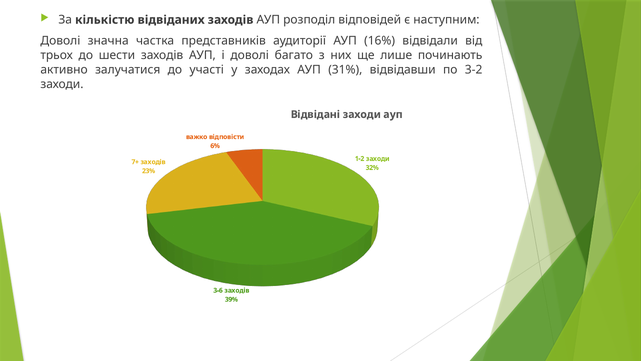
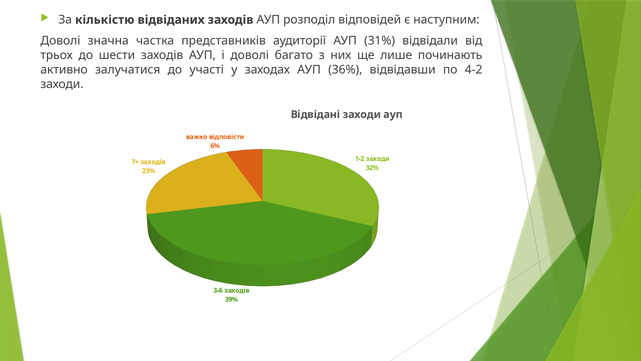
16%: 16% -> 31% (380, 41)
31%: 31% -> 36% (345, 70)
3-2: 3-2 -> 4-2 (474, 70)
